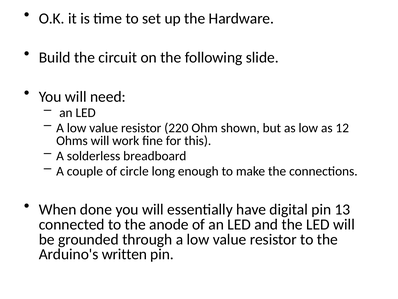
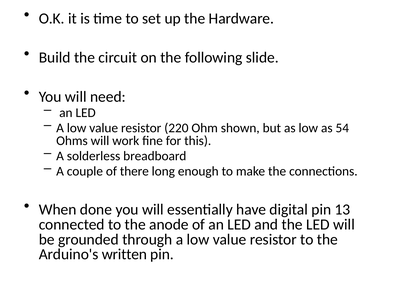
12: 12 -> 54 (342, 128)
circle: circle -> there (134, 171)
